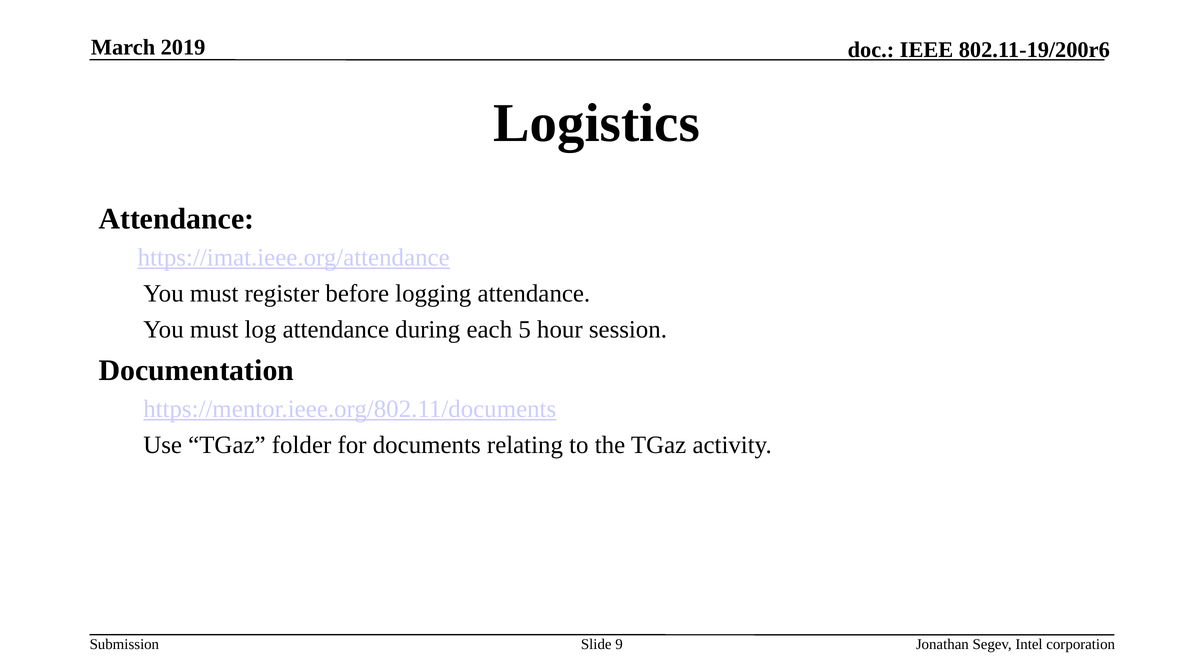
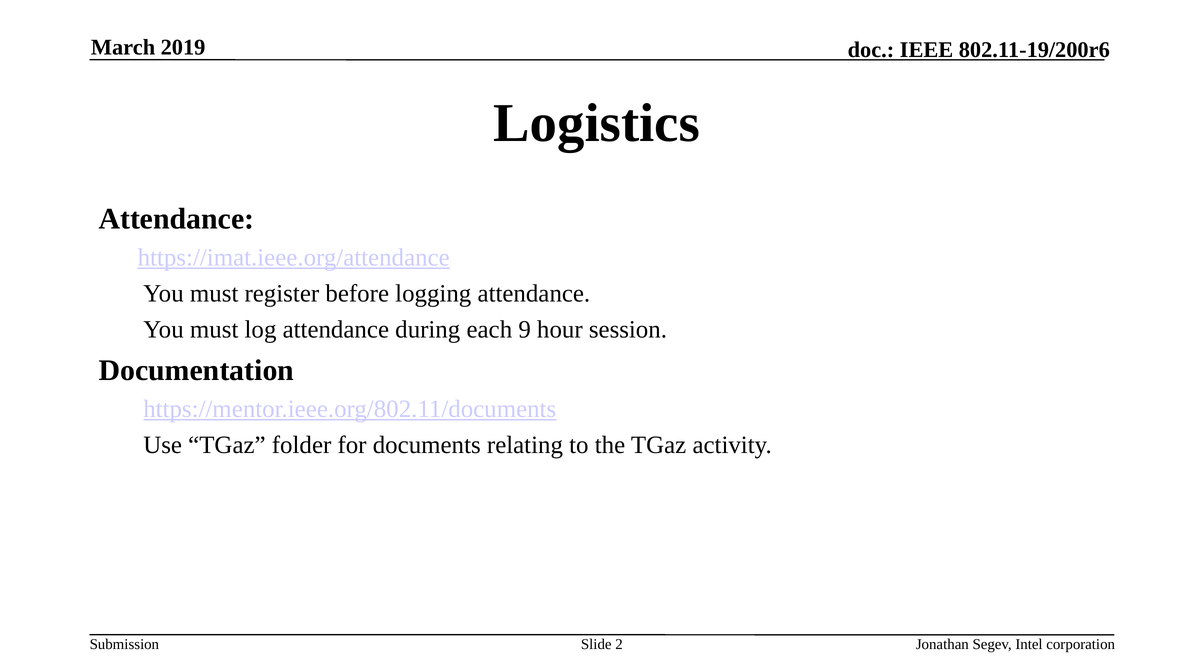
5: 5 -> 9 (525, 329)
9: 9 -> 2 (619, 644)
